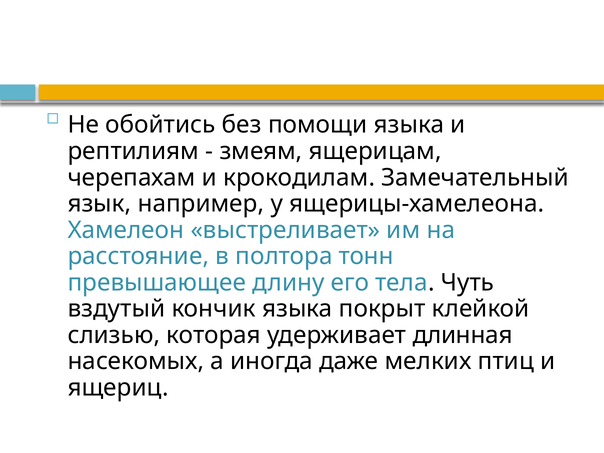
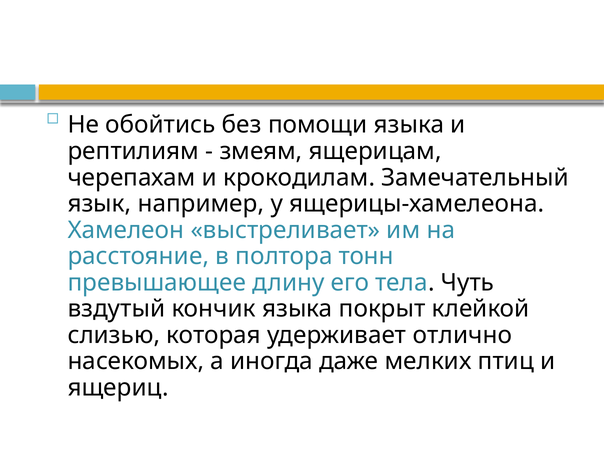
длинная: длинная -> отлично (462, 335)
